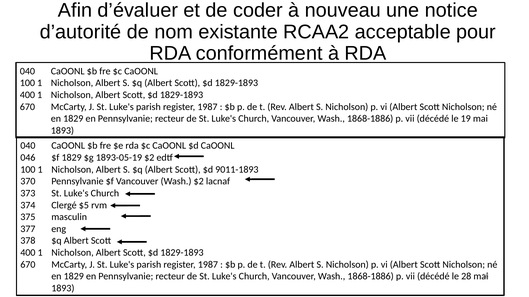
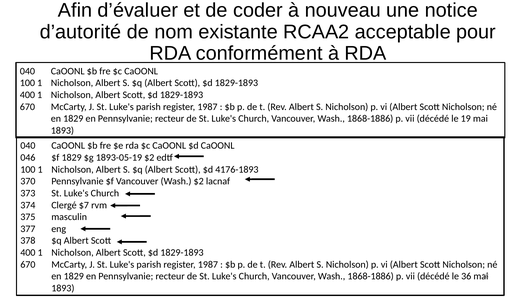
9011-1893: 9011-1893 -> 4176-1893 (237, 170)
$5: $5 -> $7 (84, 205)
le 28: 28 -> 36 (466, 277)
